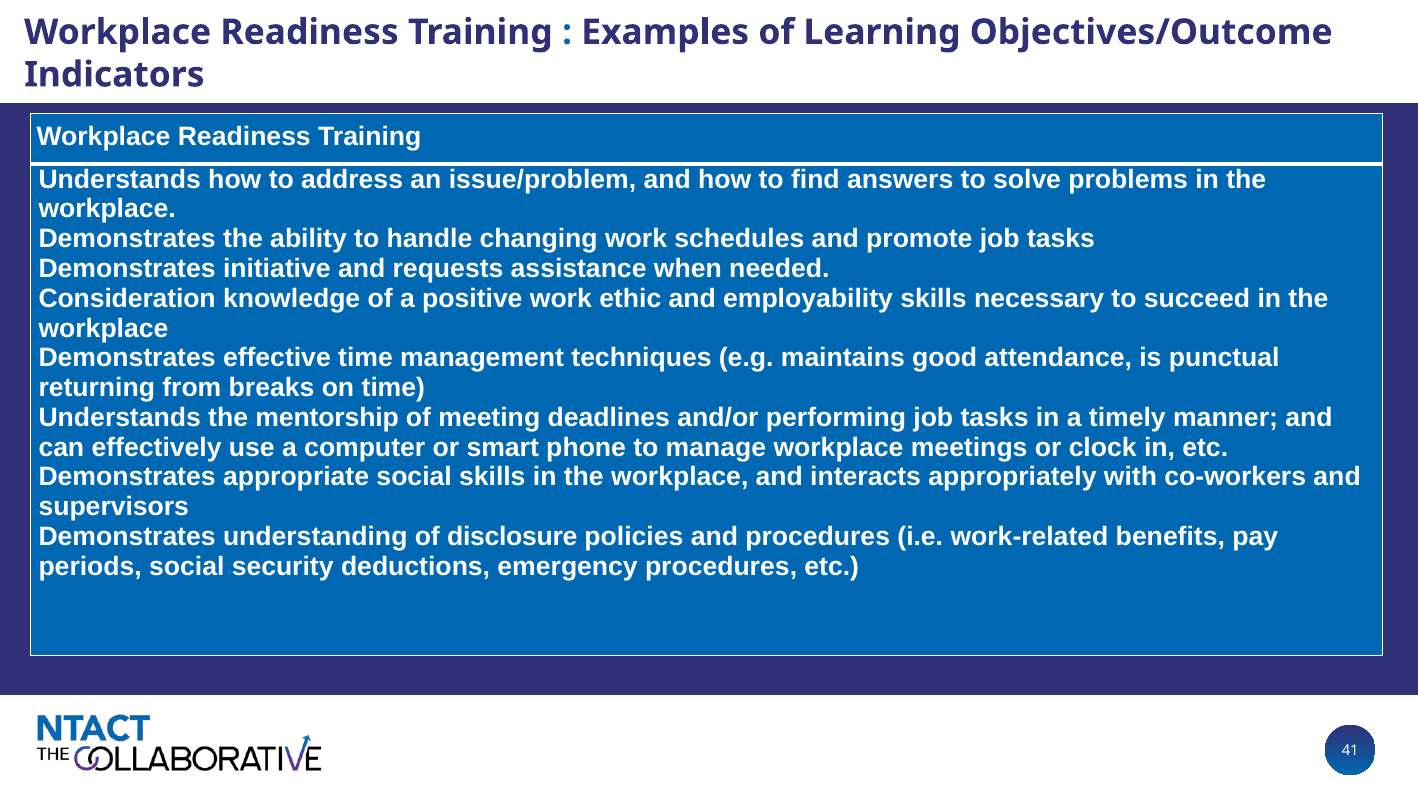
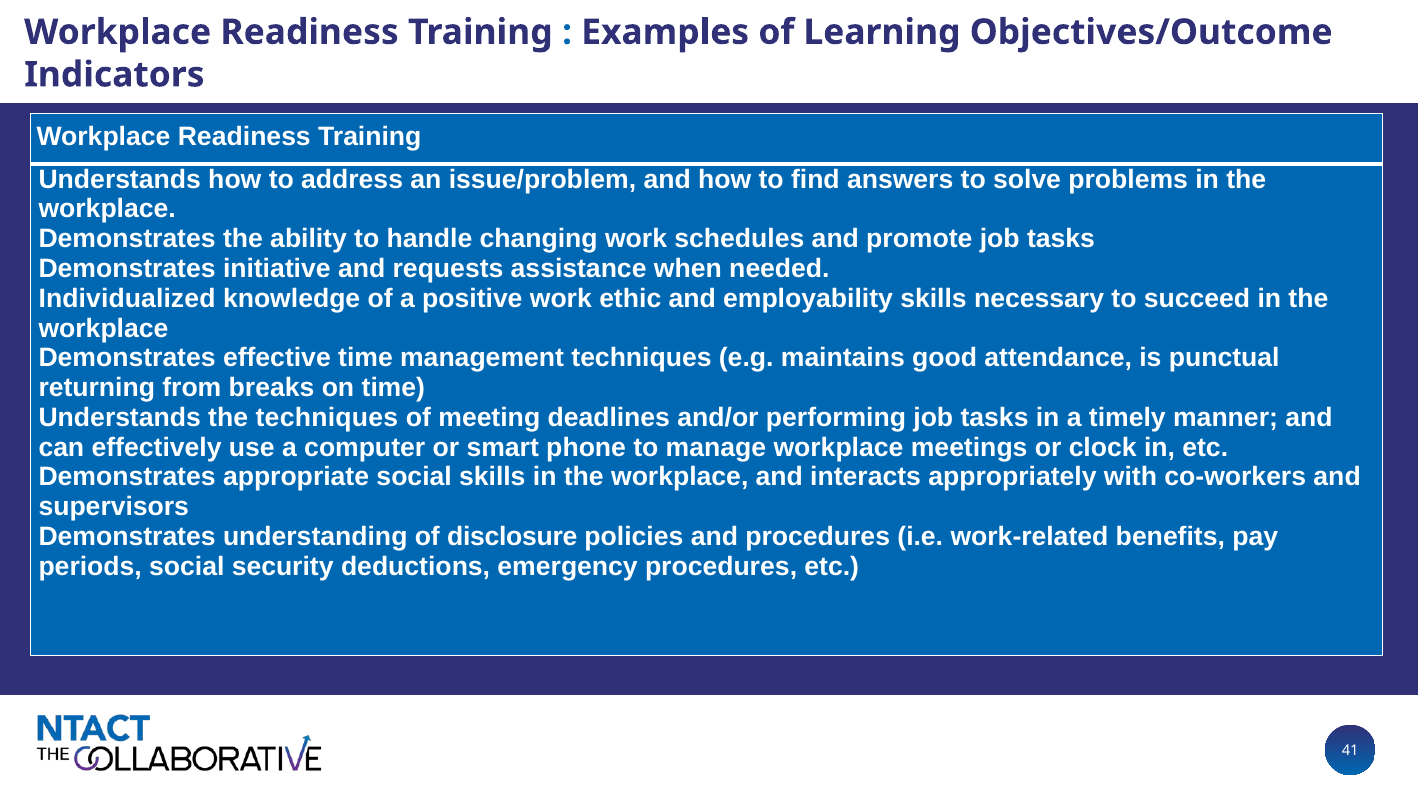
Consideration: Consideration -> Individualized (127, 298)
the mentorship: mentorship -> techniques (327, 417)
